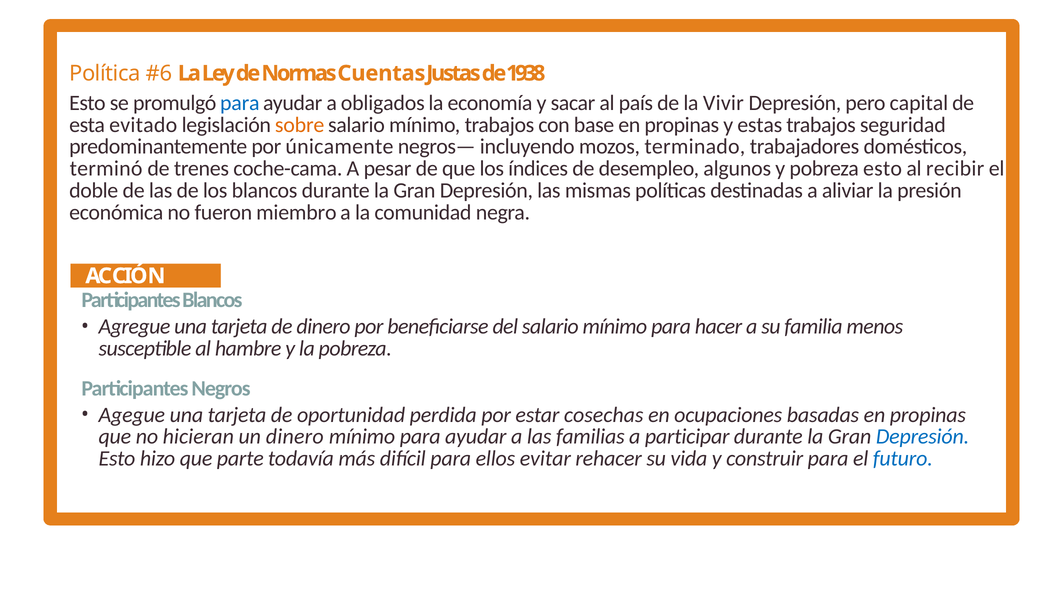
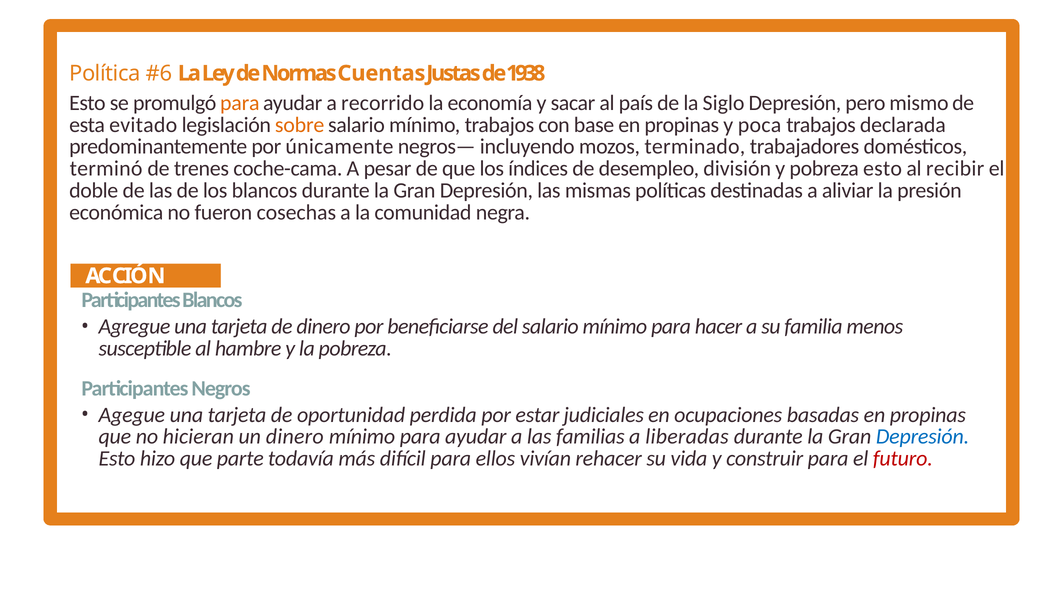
para colour: blue -> orange (240, 103)
obligados: obligados -> recorrido (383, 103)
Vivir: Vivir -> Siglo (724, 103)
capital: capital -> mismo (919, 103)
estas: estas -> poca (760, 125)
seguridad: seguridad -> declarada (903, 125)
algunos: algunos -> división (737, 169)
miembro: miembro -> cosechas (296, 213)
cosechas: cosechas -> judiciales (604, 415)
participar: participar -> liberadas (687, 437)
evitar: evitar -> vivían (545, 459)
futuro colour: blue -> red (903, 459)
